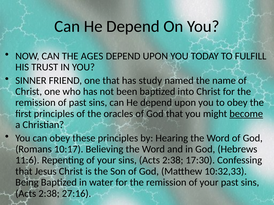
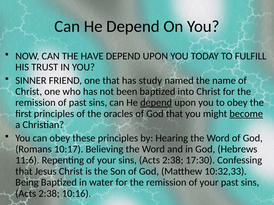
AGES: AGES -> HAVE (92, 56)
depend underline: none -> present (156, 103)
27:16: 27:16 -> 10:16 (77, 194)
